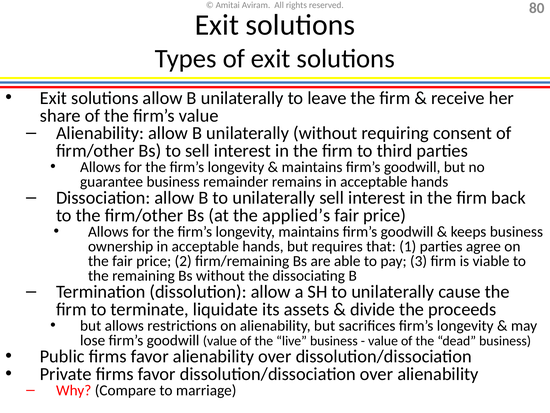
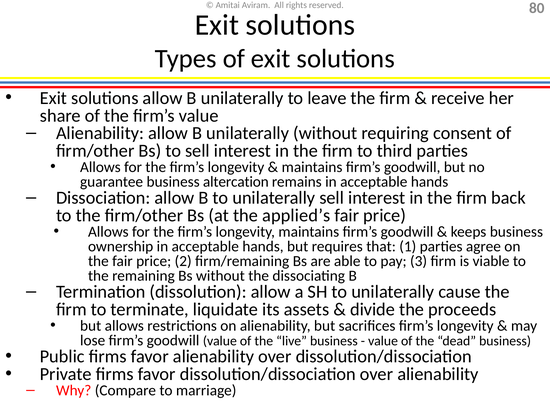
remainder: remainder -> altercation (236, 182)
